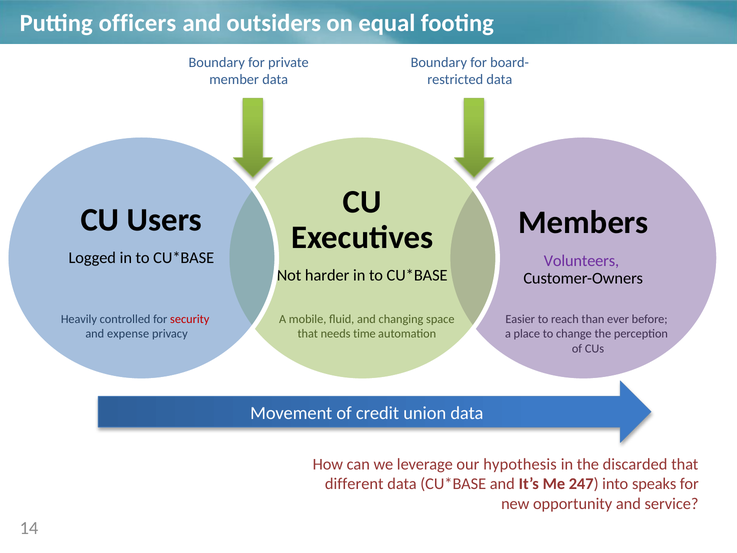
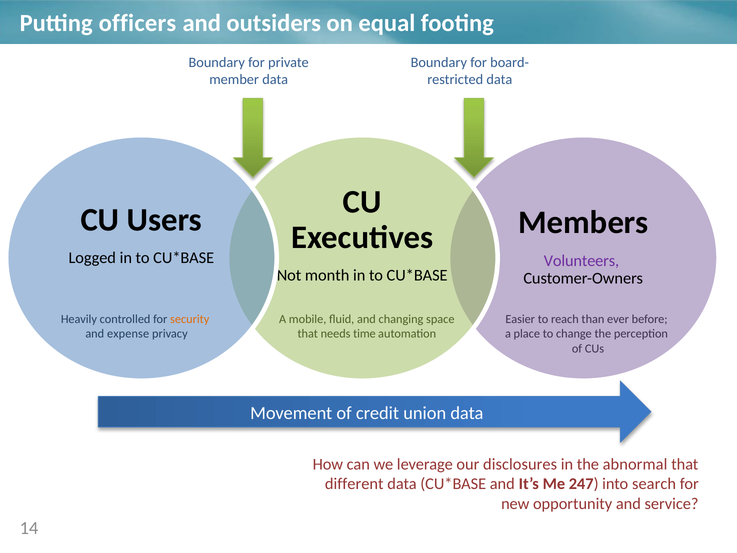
harder: harder -> month (327, 275)
security colour: red -> orange (190, 319)
hypothesis: hypothesis -> disclosures (520, 464)
discarded: discarded -> abnormal (635, 464)
speaks: speaks -> search (654, 484)
